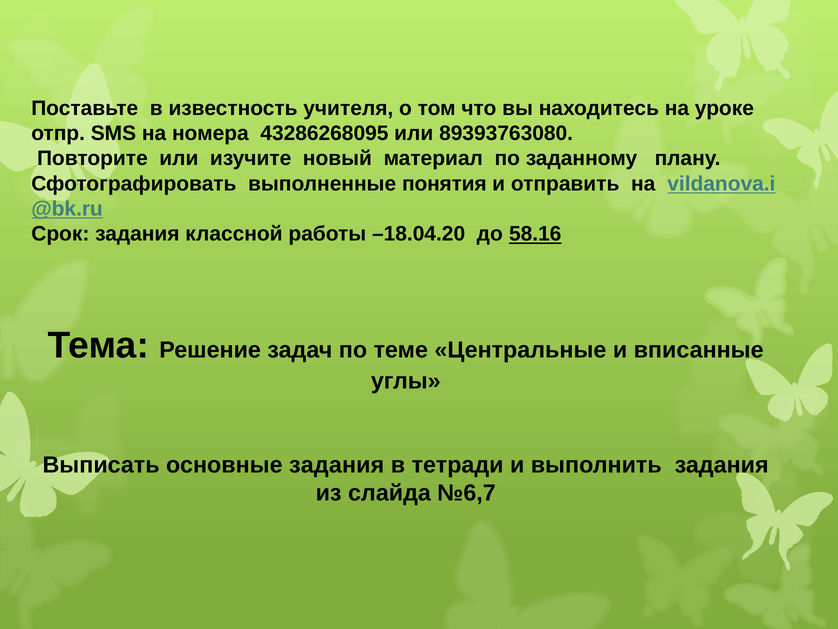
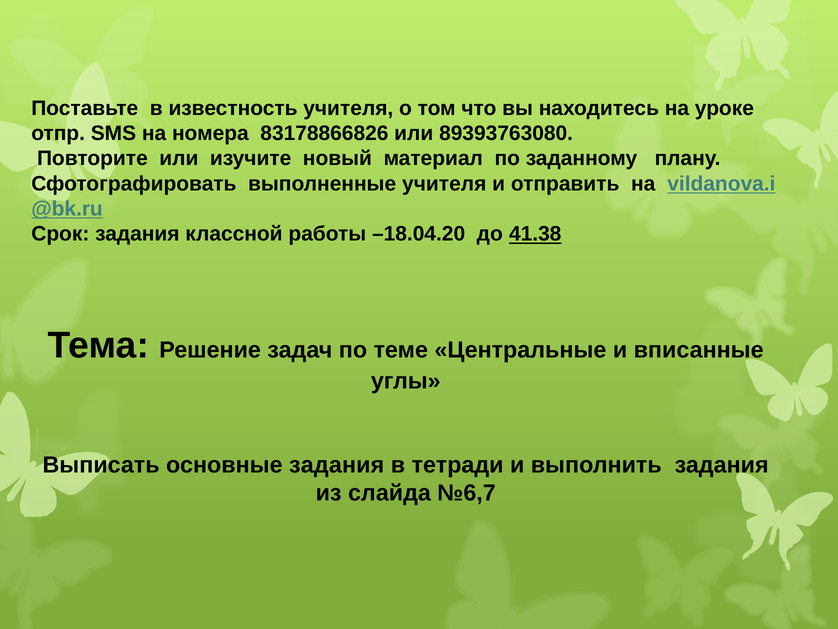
43286268095: 43286268095 -> 83178866826 (324, 133)
выполненные понятия: понятия -> учителя (444, 184)
58.16: 58.16 -> 41.38 (535, 234)
